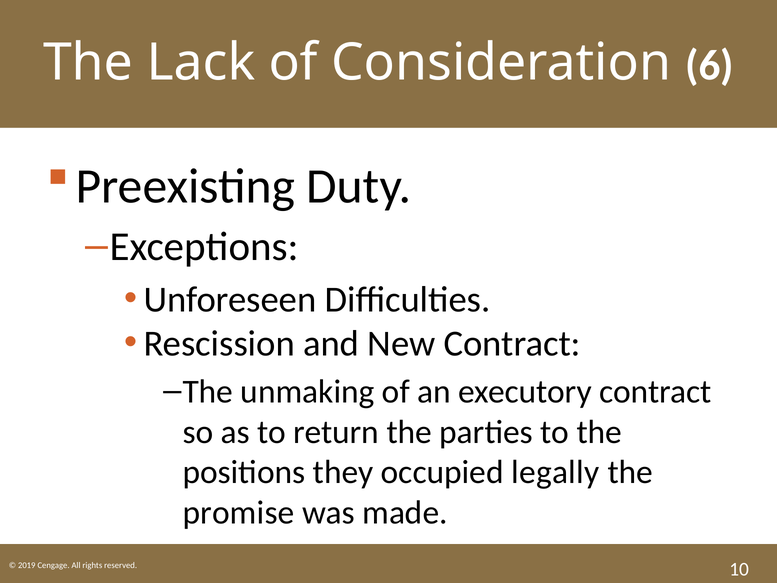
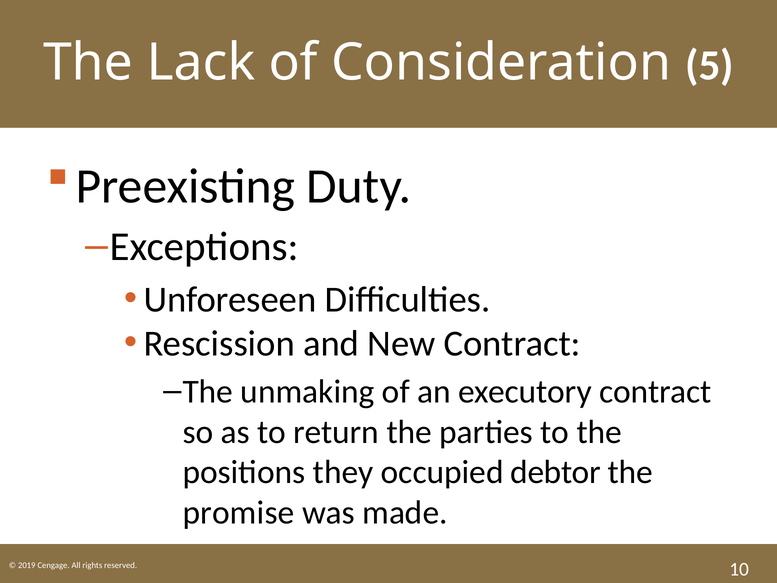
6: 6 -> 5 (709, 66)
legally: legally -> debtor (556, 472)
